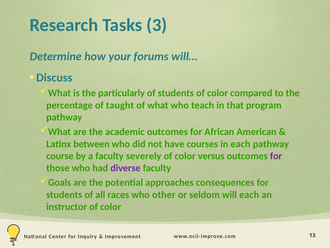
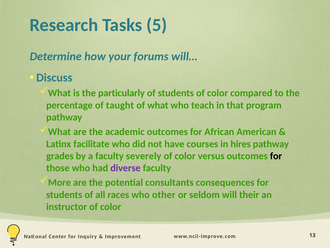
3: 3 -> 5 (157, 25)
between: between -> facilitate (91, 144)
in each: each -> hires (241, 144)
course: course -> grades (60, 156)
for colour: purple -> black (276, 156)
Goals: Goals -> More (59, 182)
approaches: approaches -> consultants (169, 182)
will each: each -> their (249, 194)
